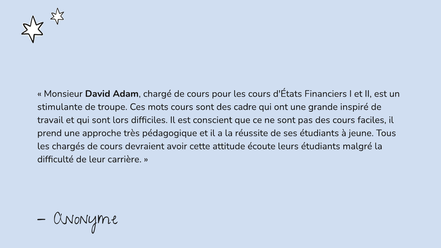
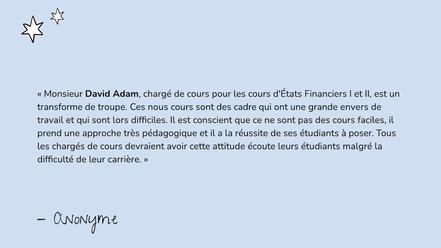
stimulante: stimulante -> transforme (60, 107)
mots: mots -> nous (158, 107)
inspiré: inspiré -> envers (354, 107)
jeune: jeune -> poser (361, 133)
